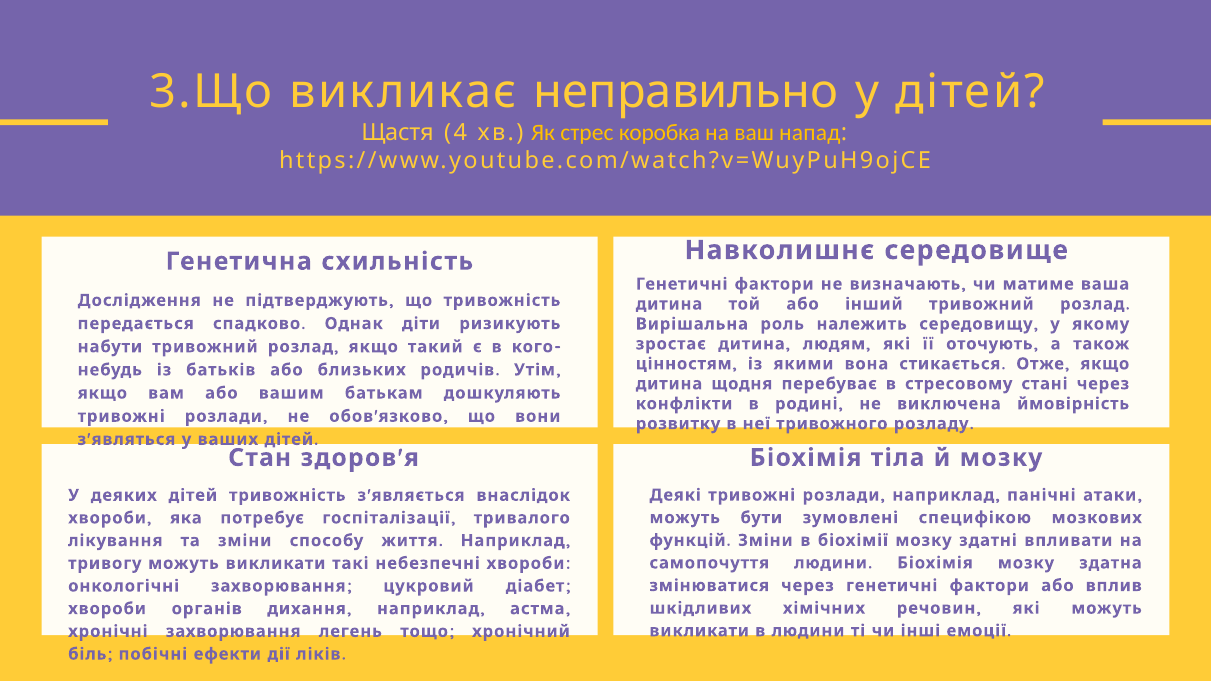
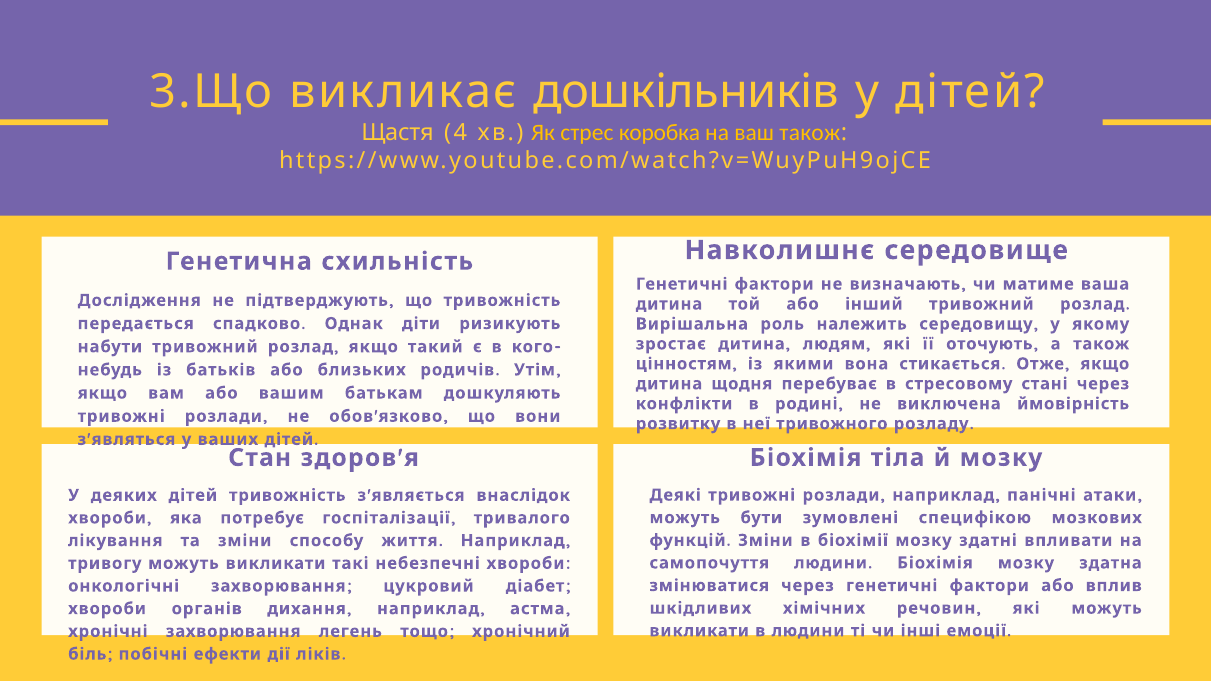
неправильно: неправильно -> дошкільників (686, 92)
ваш напад: напад -> також (810, 133)
